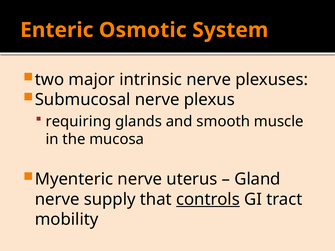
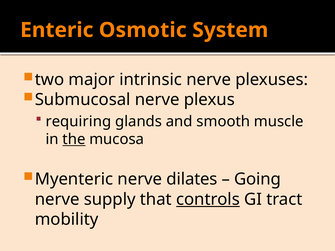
the underline: none -> present (74, 139)
uterus: uterus -> dilates (192, 179)
Gland: Gland -> Going (258, 179)
